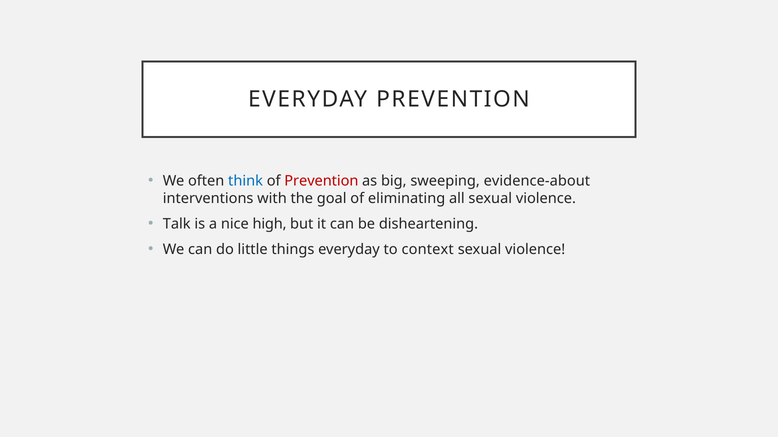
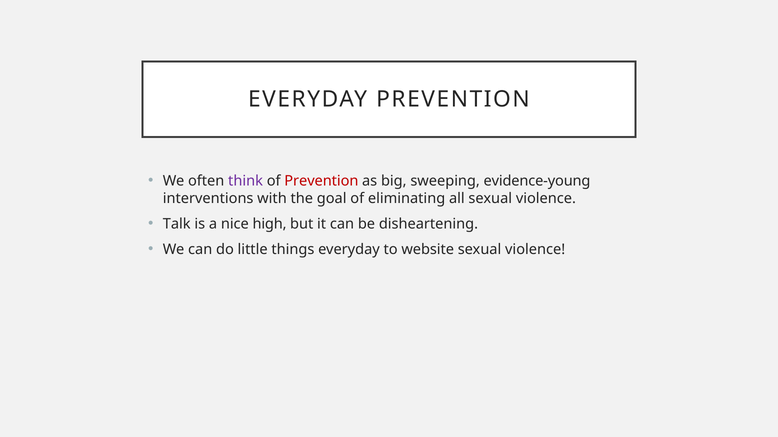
think colour: blue -> purple (246, 181)
evidence-about: evidence-about -> evidence-young (537, 181)
context: context -> website (428, 250)
